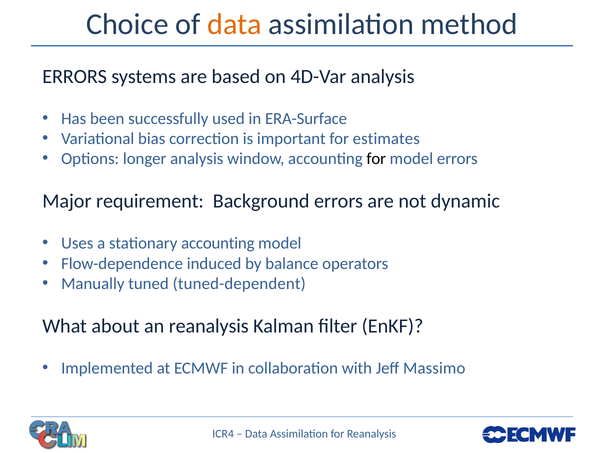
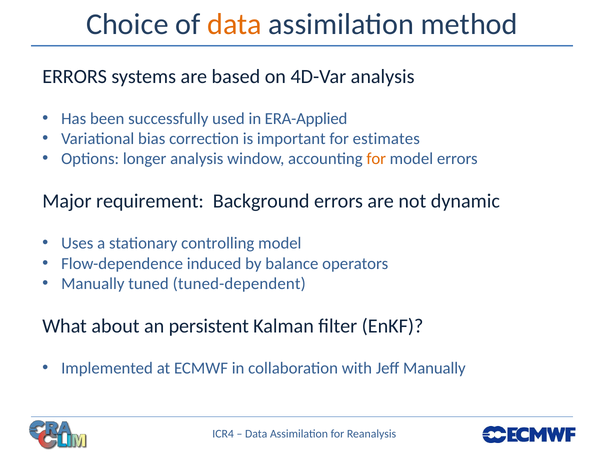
ERA-Surface: ERA-Surface -> ERA-Applied (306, 119)
for colour: black -> orange (376, 159)
stationary accounting: accounting -> controlling (218, 243)
an reanalysis: reanalysis -> persistent (209, 326)
Jeff Massimo: Massimo -> Manually (434, 368)
